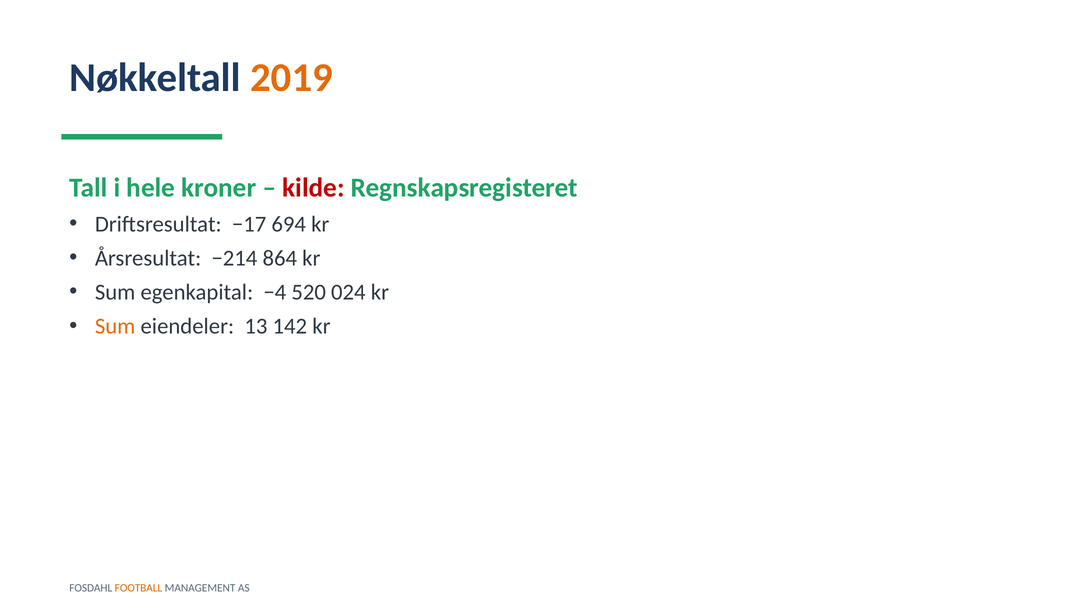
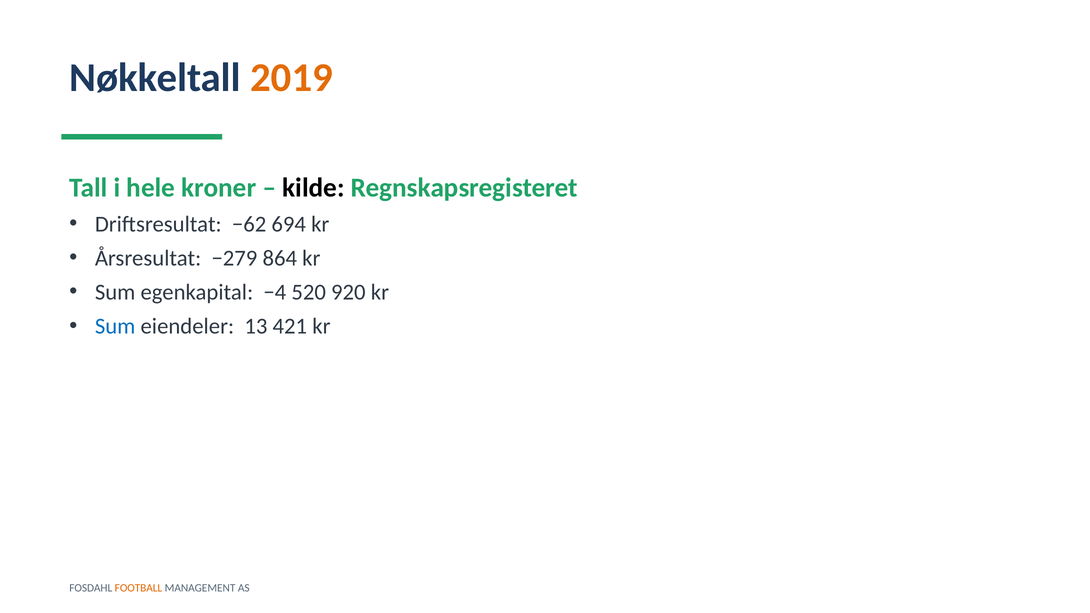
kilde colour: red -> black (313, 188)
−17: −17 -> −62 (249, 224)
−214: −214 -> −279 (234, 258)
024: 024 -> 920 (348, 292)
Sum colour: orange -> blue (115, 326)
142: 142 -> 421 (290, 326)
